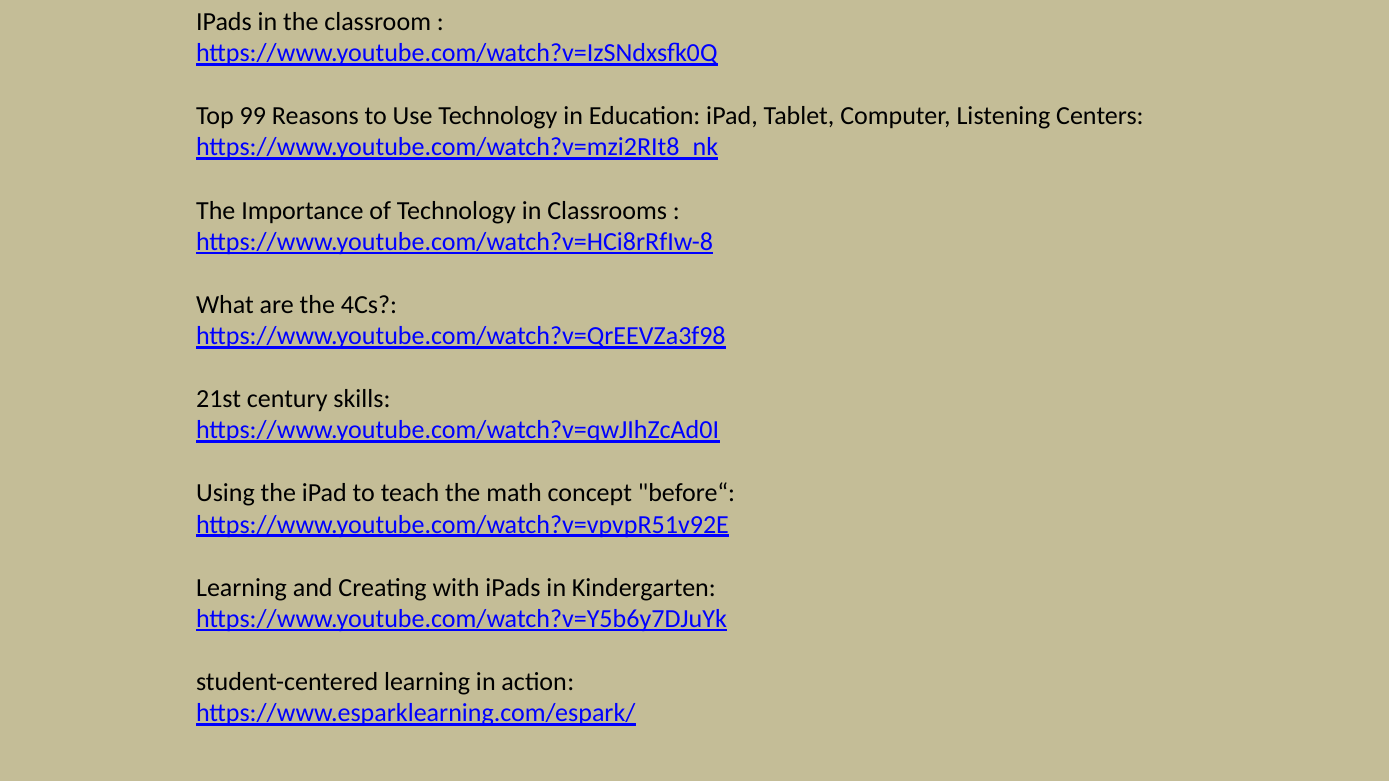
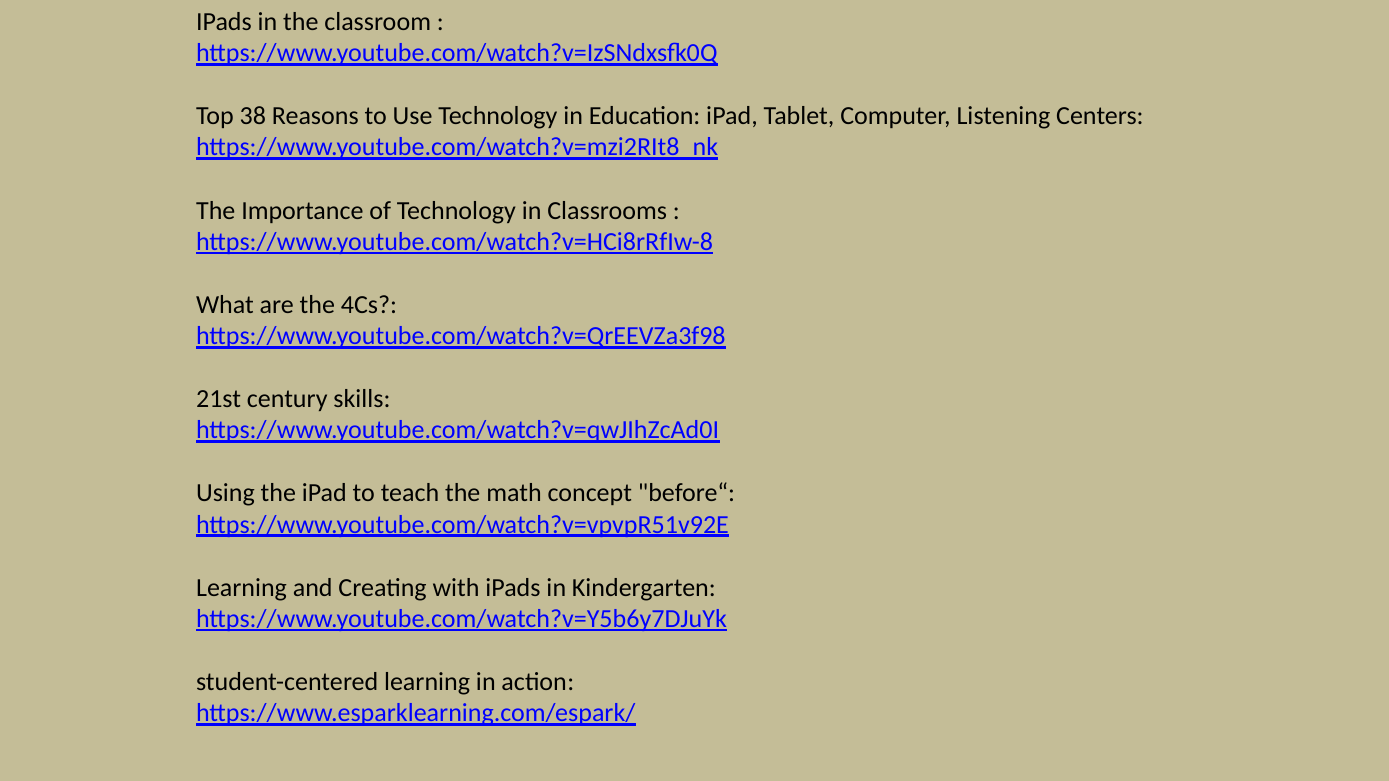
99: 99 -> 38 (253, 116)
